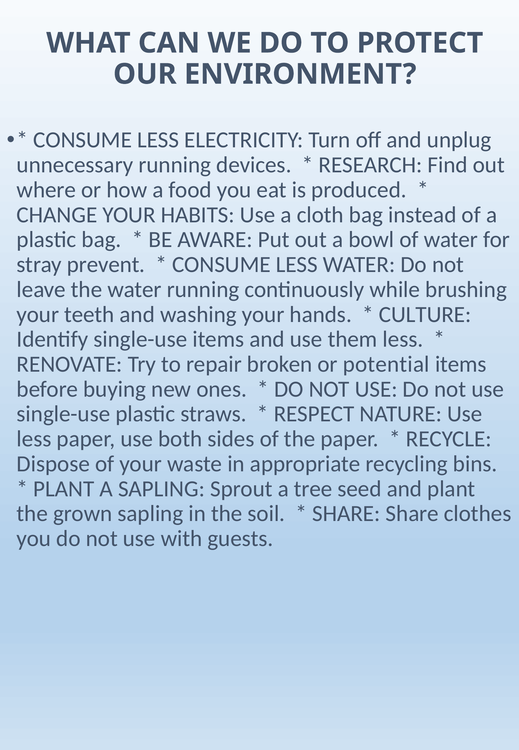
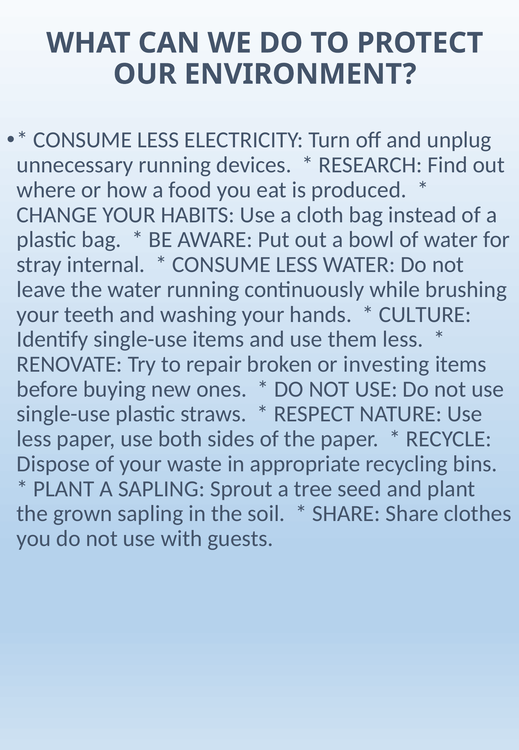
prevent: prevent -> internal (106, 264)
potential: potential -> investing (386, 364)
